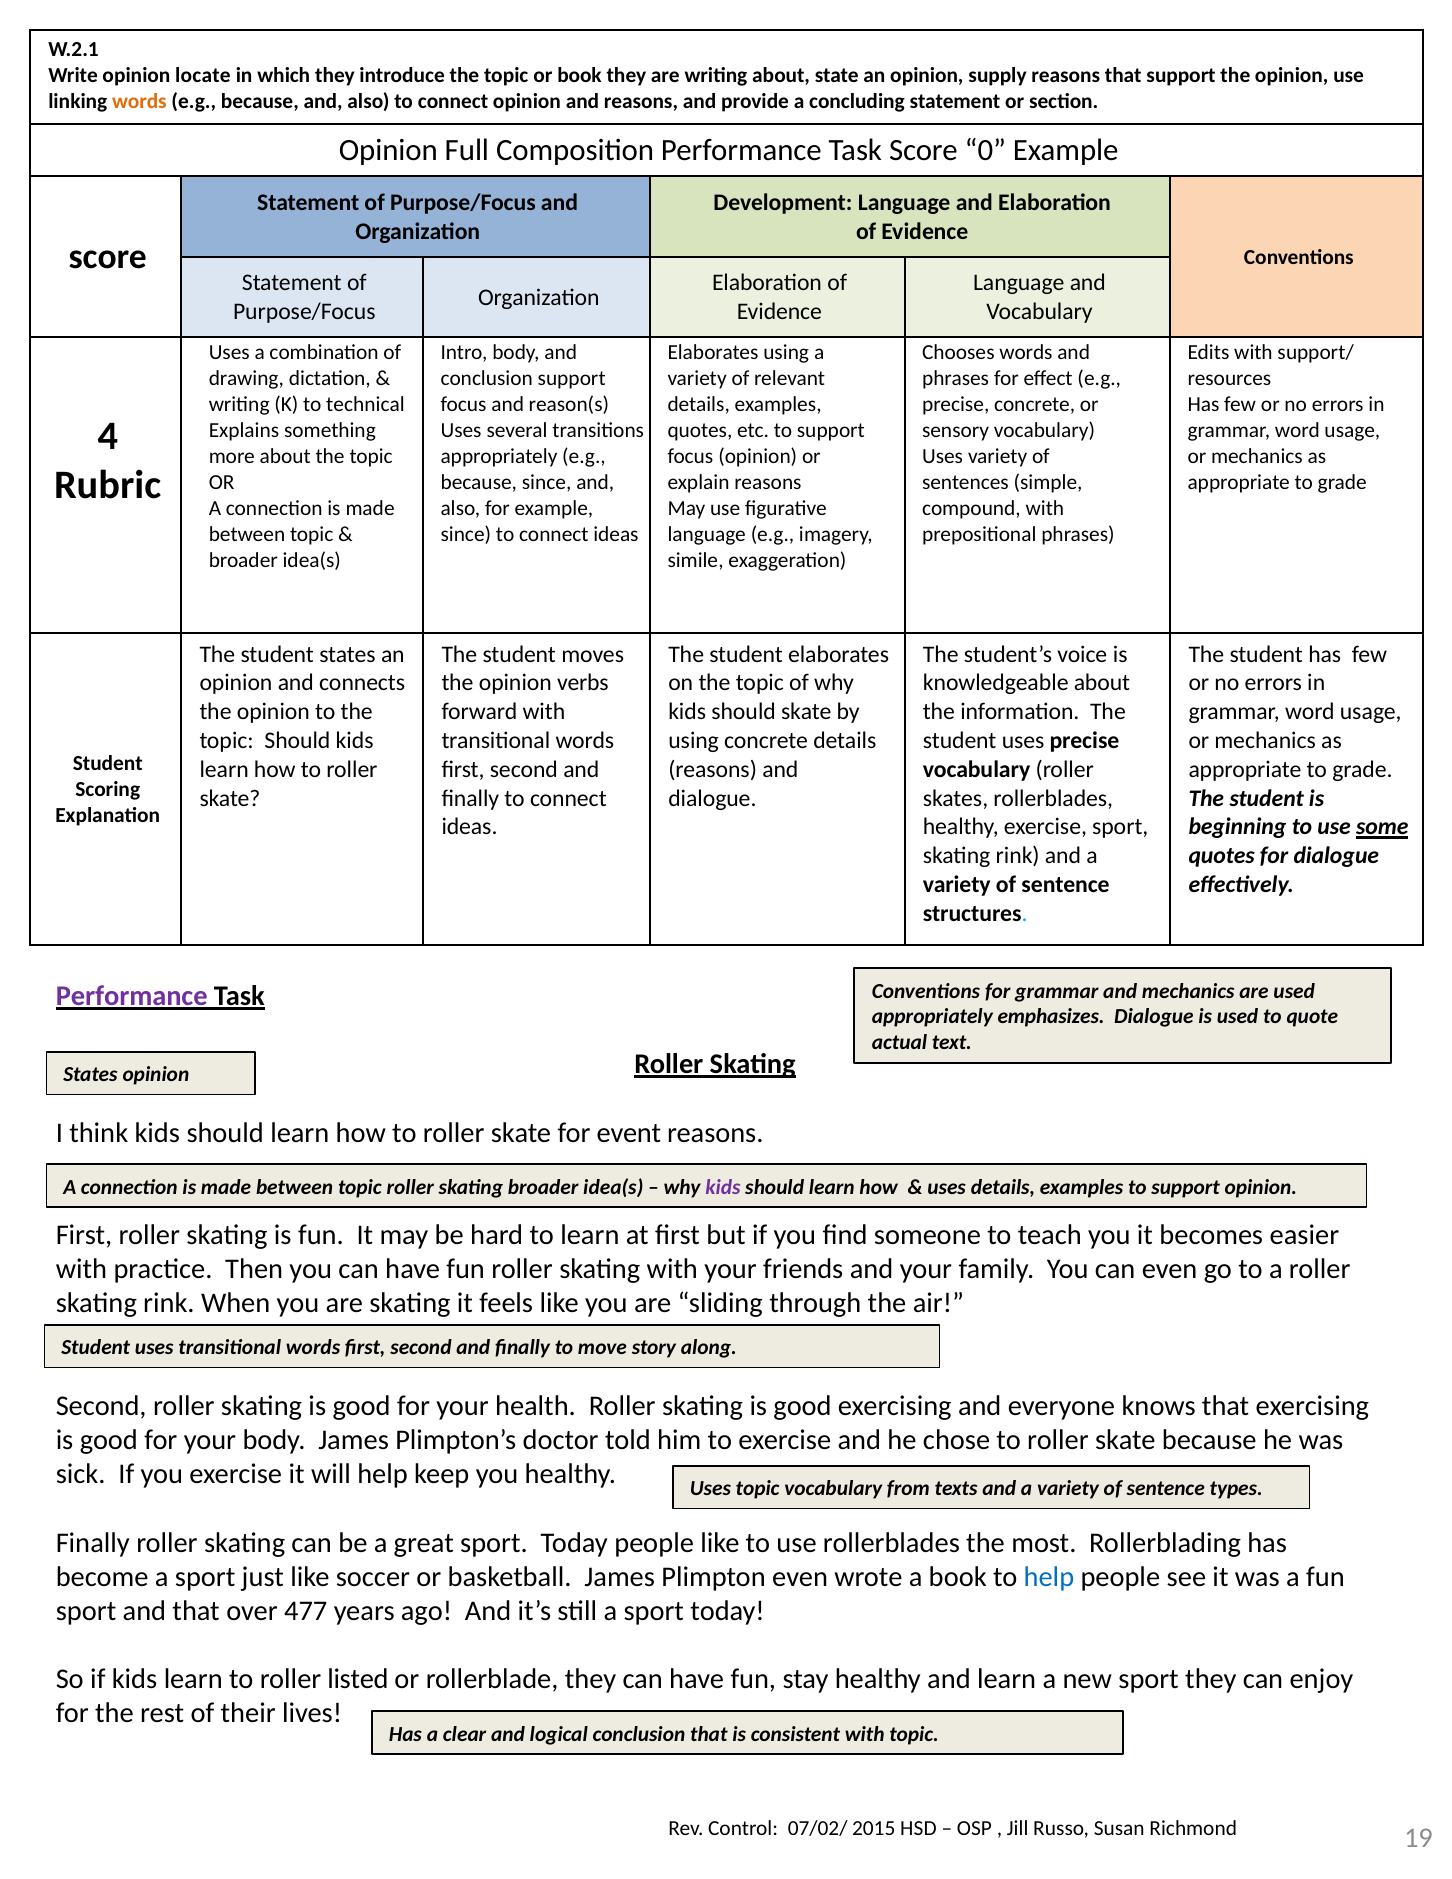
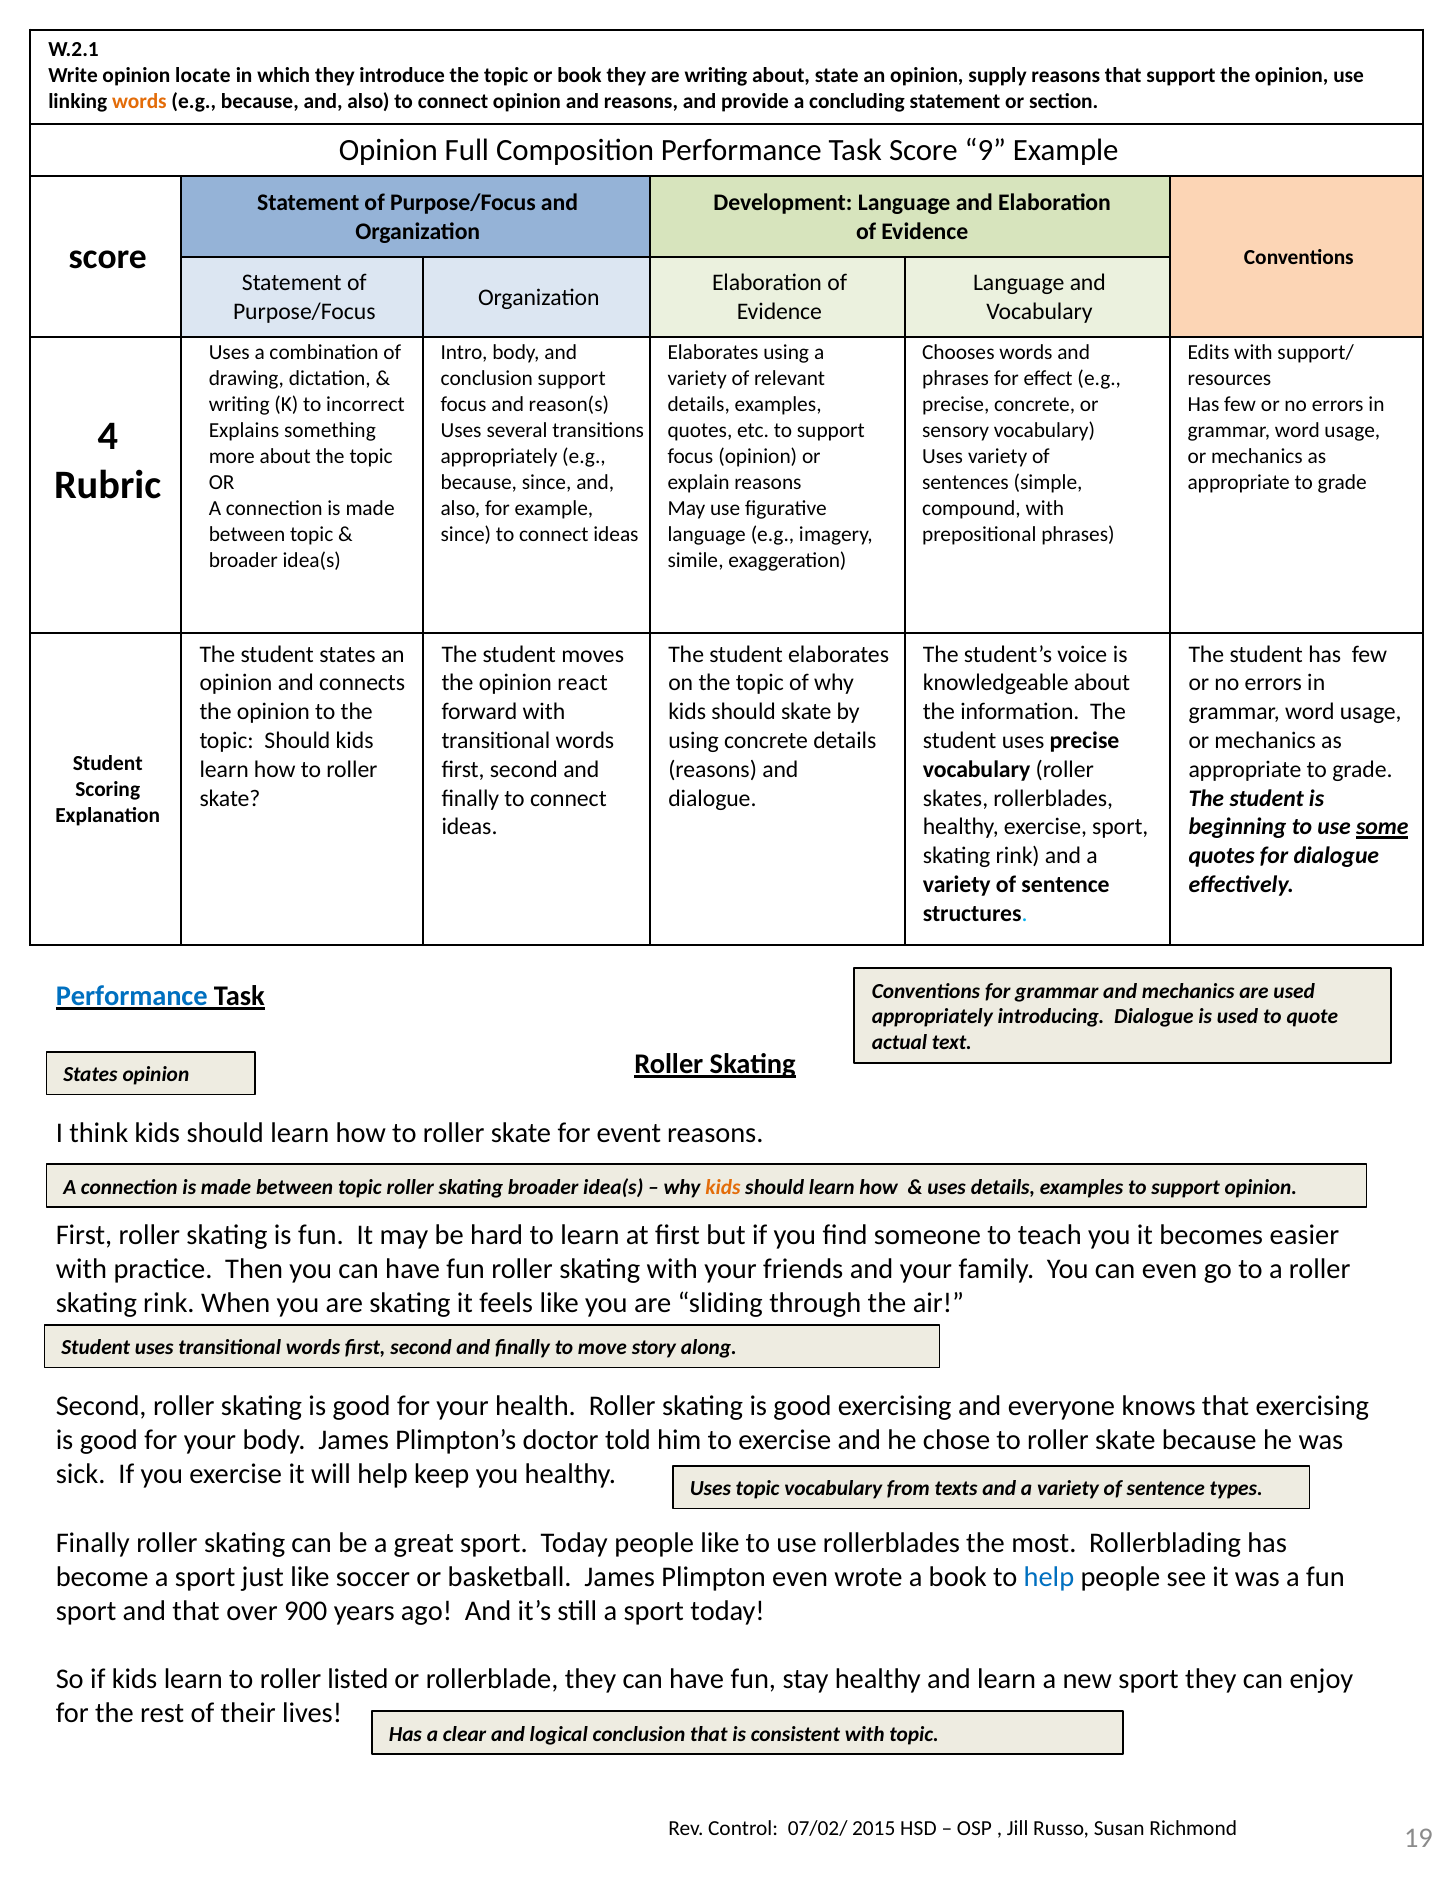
0: 0 -> 9 (985, 151)
technical: technical -> incorrect (366, 404)
verbs: verbs -> react (583, 683)
Performance colour: purple -> blue (132, 996)
emphasizes: emphasizes -> introducing (1051, 1017)
kids colour: purple -> orange (723, 1187)
477: 477 -> 900 (306, 1611)
